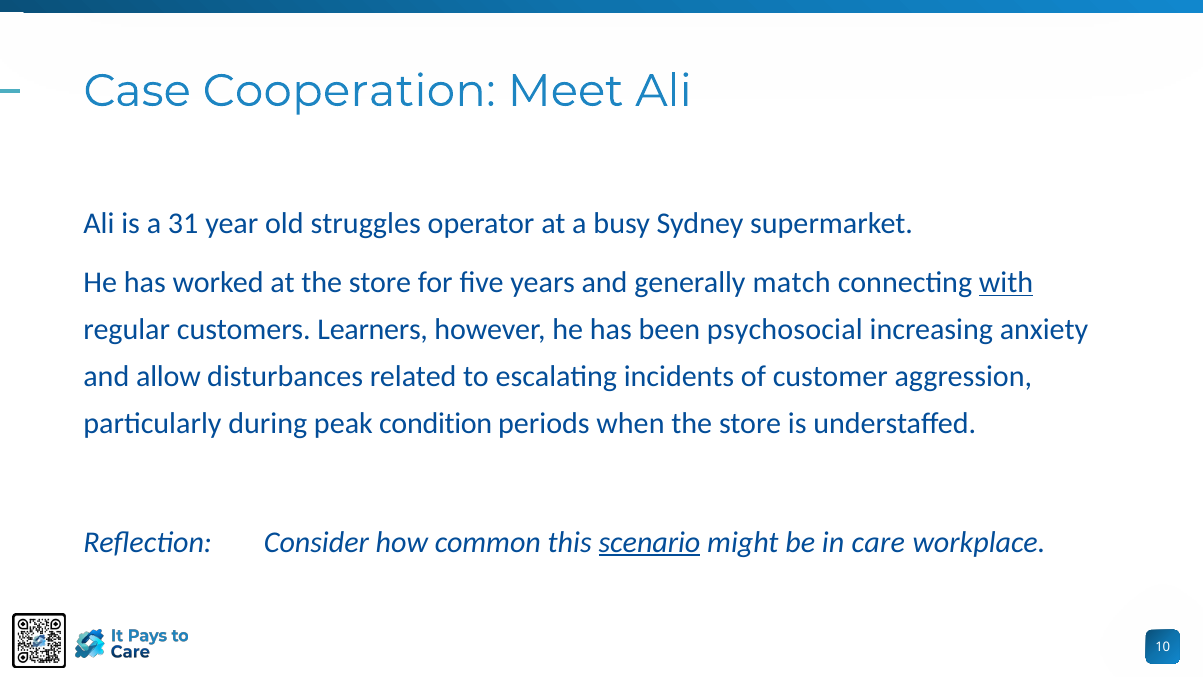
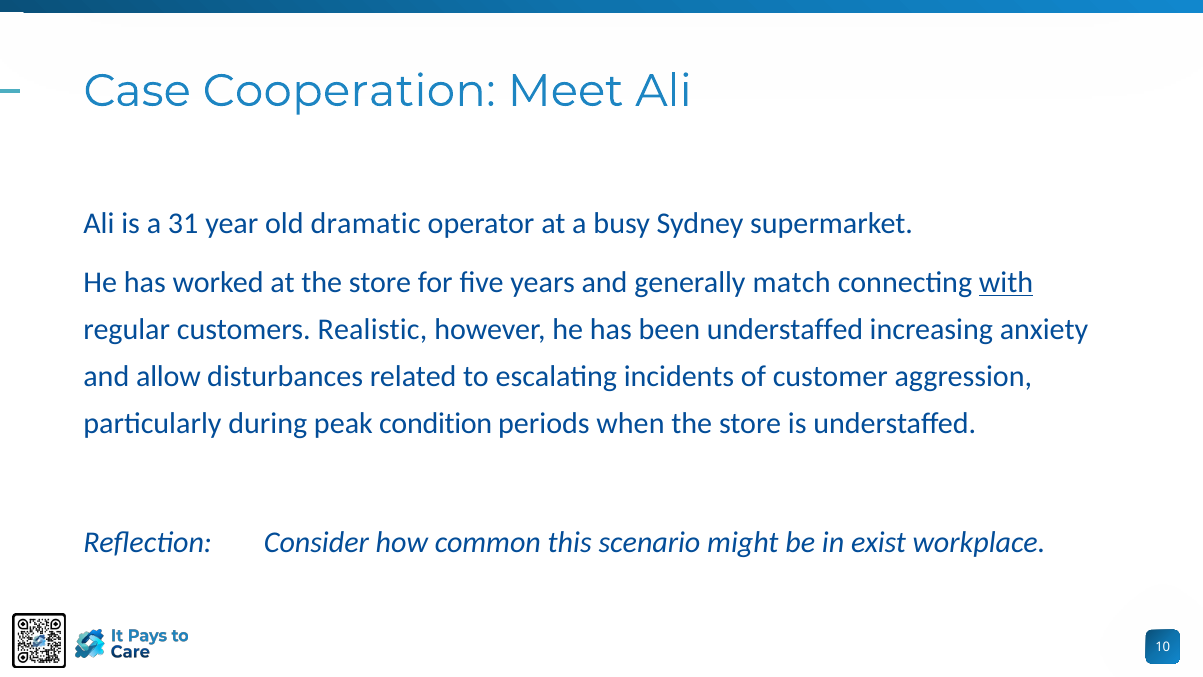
struggles: struggles -> dramatic (366, 223)
Learners: Learners -> Realistic (372, 329)
been psychosocial: psychosocial -> understaffed (785, 329)
scenario underline: present -> none (649, 542)
care: care -> exist (879, 542)
